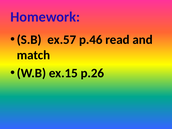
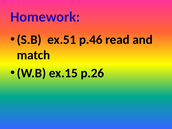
ex.57: ex.57 -> ex.51 (62, 40)
